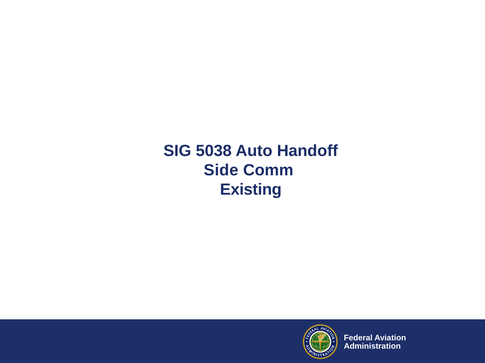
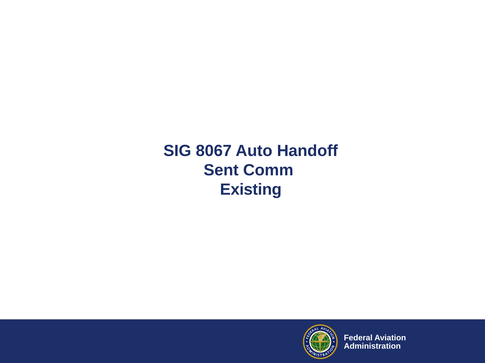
5038: 5038 -> 8067 (214, 151)
Side: Side -> Sent (221, 171)
